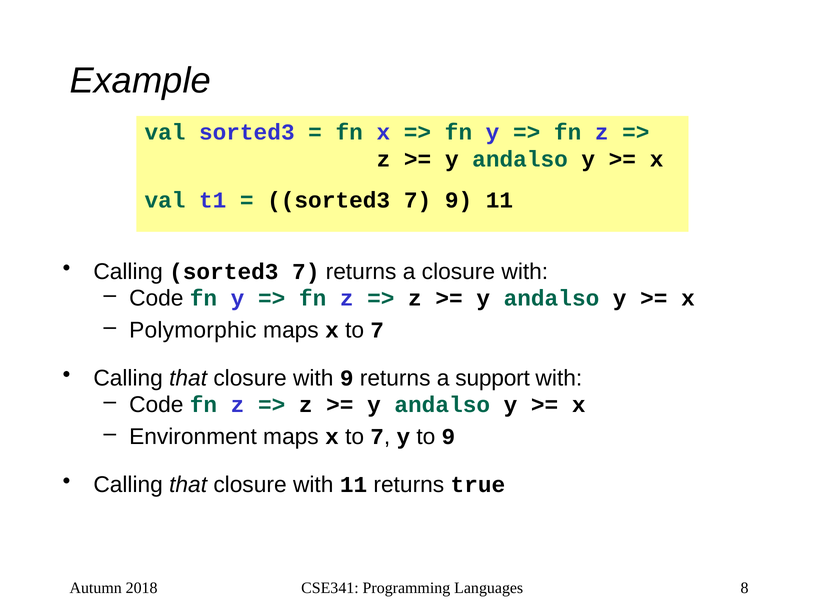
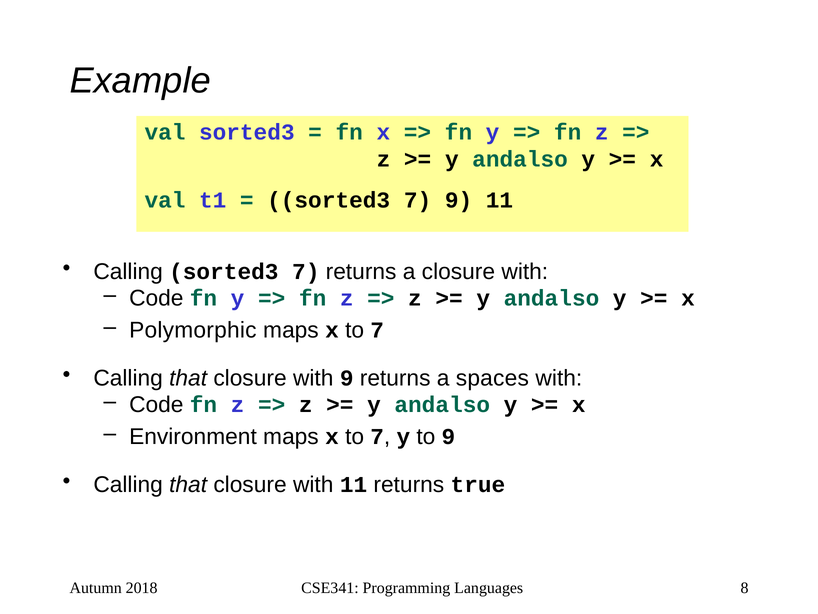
support: support -> spaces (492, 378)
